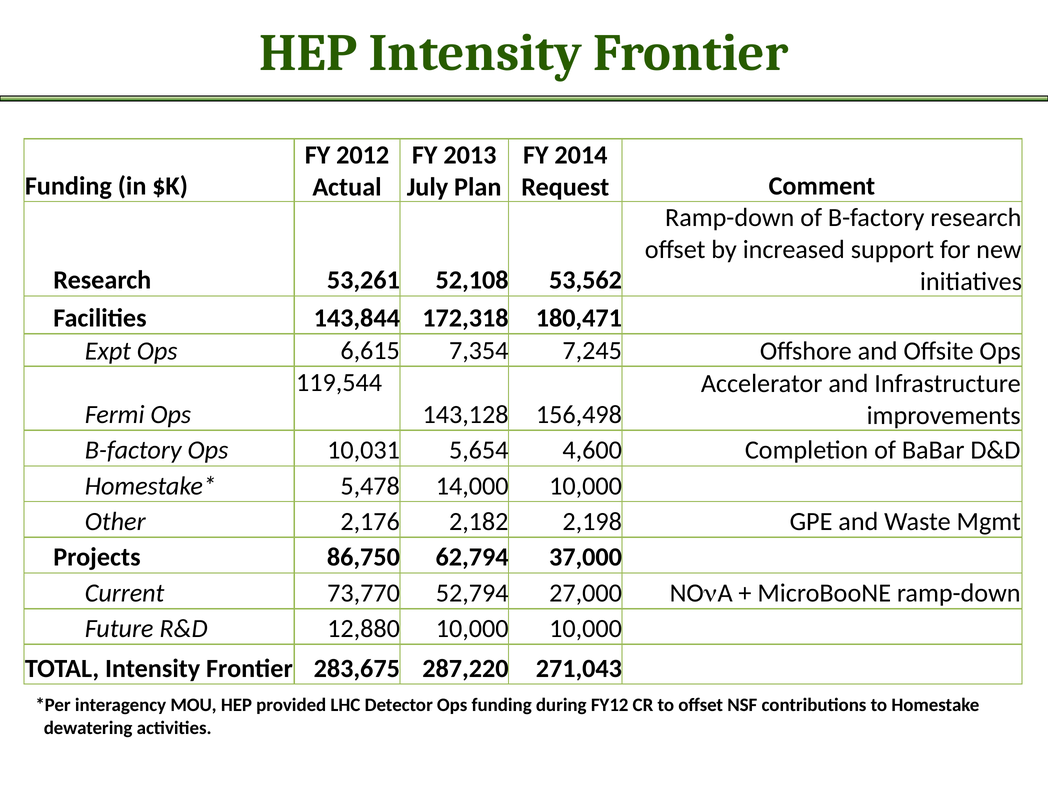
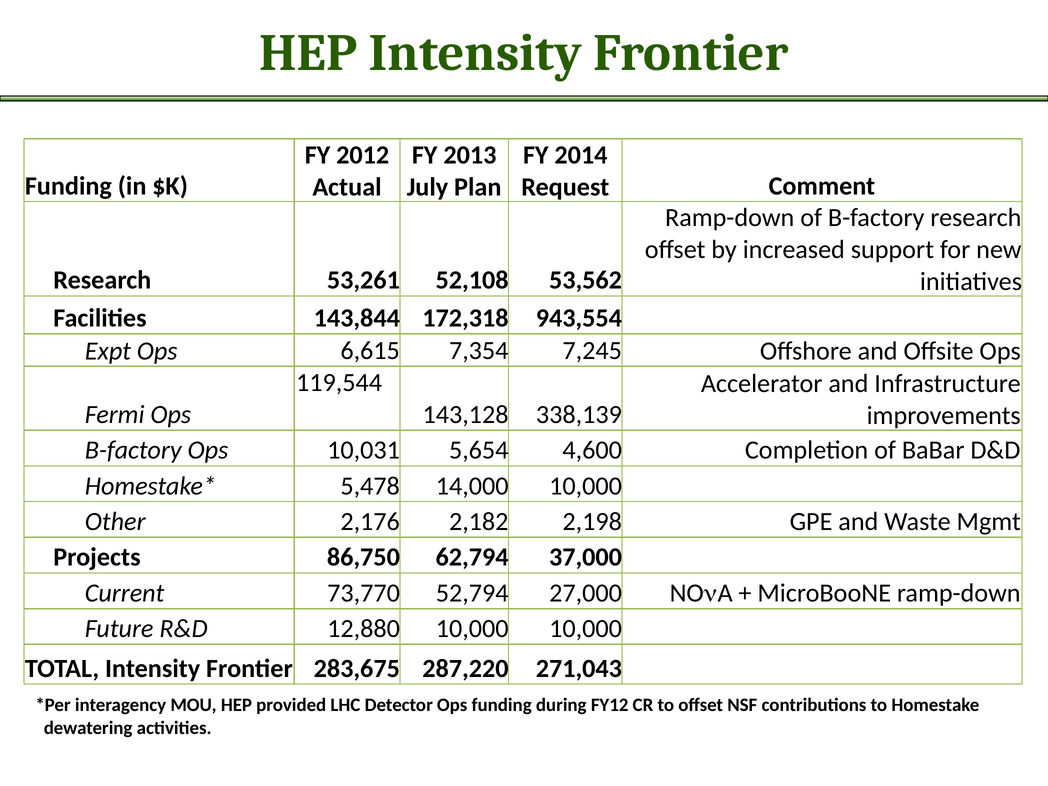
180,471: 180,471 -> 943,554 (579, 318)
156,498: 156,498 -> 338,139 (579, 415)
